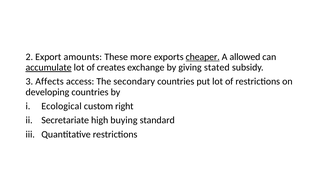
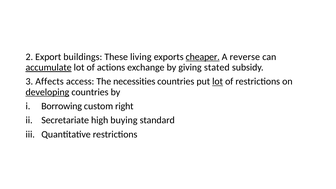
amounts: amounts -> buildings (83, 57)
more: more -> living (141, 57)
allowed: allowed -> reverse (245, 57)
creates: creates -> actions (111, 67)
secondary: secondary -> necessities (134, 81)
lot underline: none -> present (218, 81)
developing underline: none -> present (47, 92)
Ecological: Ecological -> Borrowing (62, 106)
